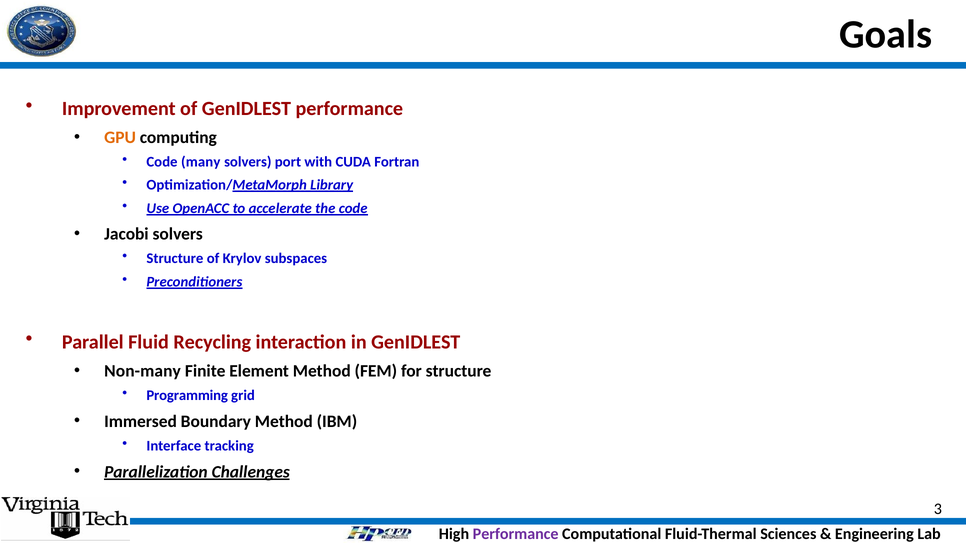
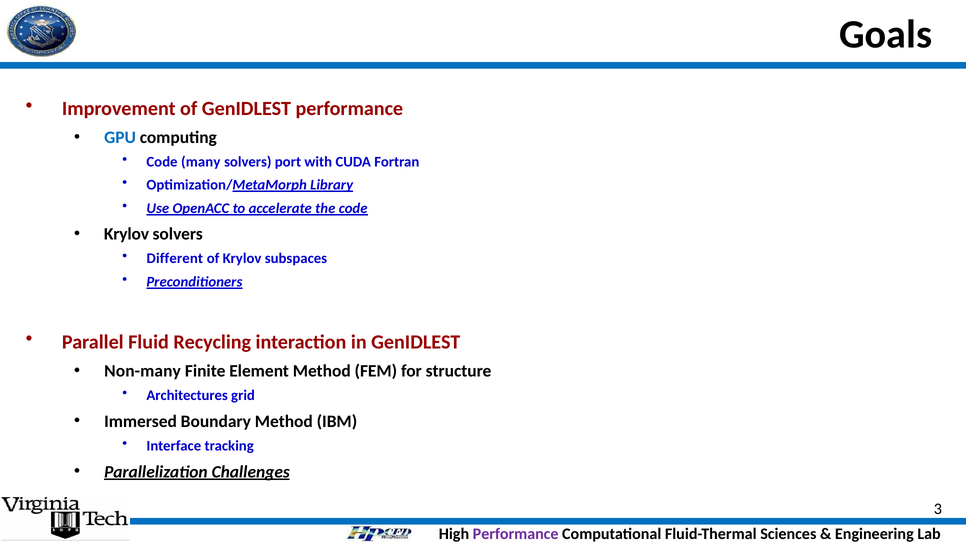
GPU colour: orange -> blue (120, 138)
Jacobi: Jacobi -> Krylov (127, 234)
Structure: Structure -> Different (175, 259)
Programming: Programming -> Architectures (187, 396)
